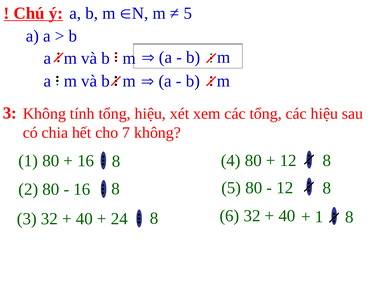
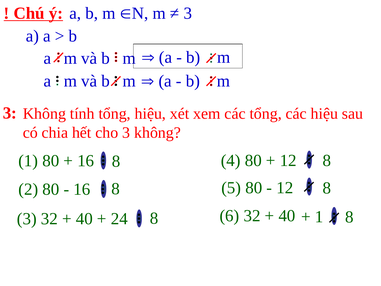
5: 5 -> 3 (188, 13)
cho 7: 7 -> 3 (126, 132)
